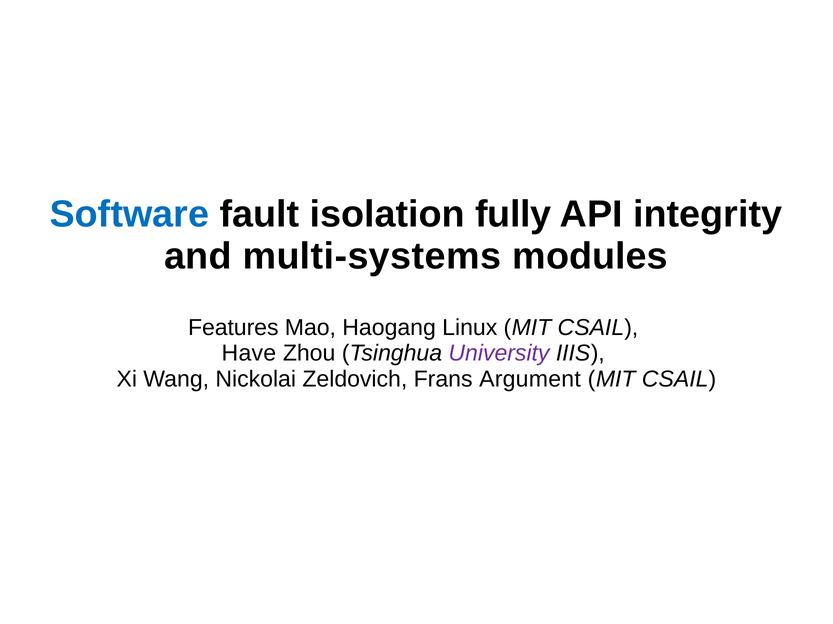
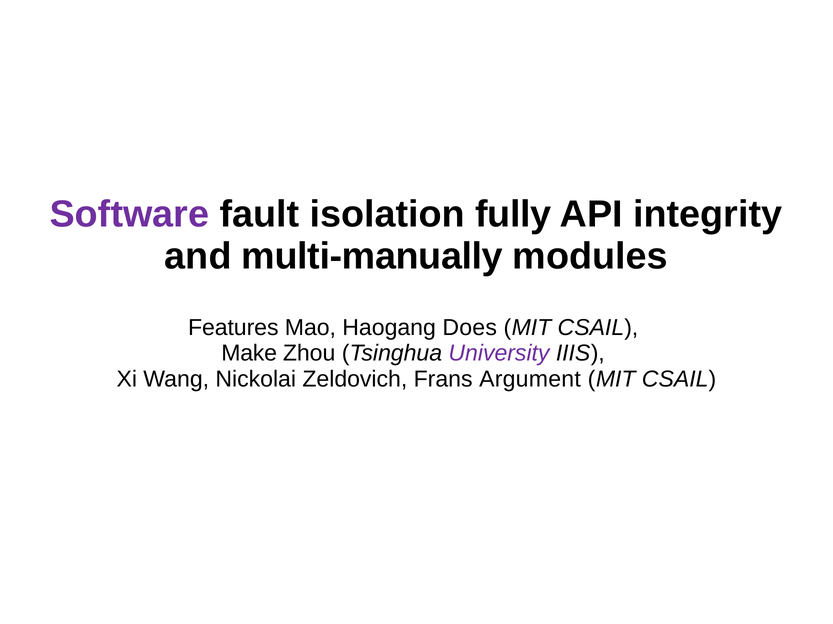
Software colour: blue -> purple (129, 214)
multi-systems: multi-systems -> multi-manually (372, 257)
Linux: Linux -> Does (470, 328)
Have: Have -> Make (249, 354)
